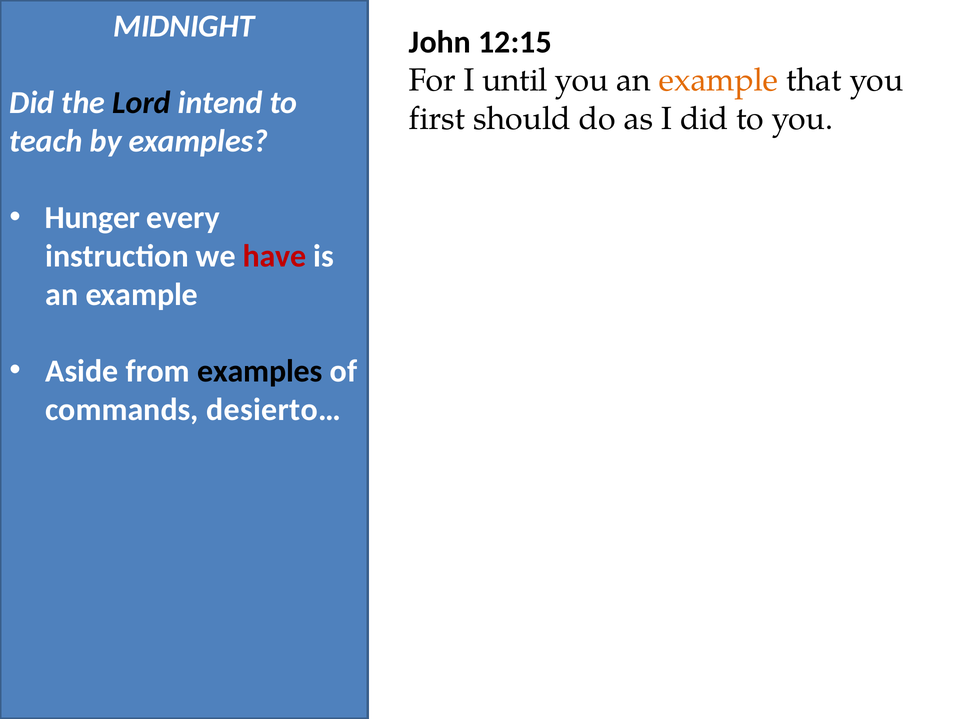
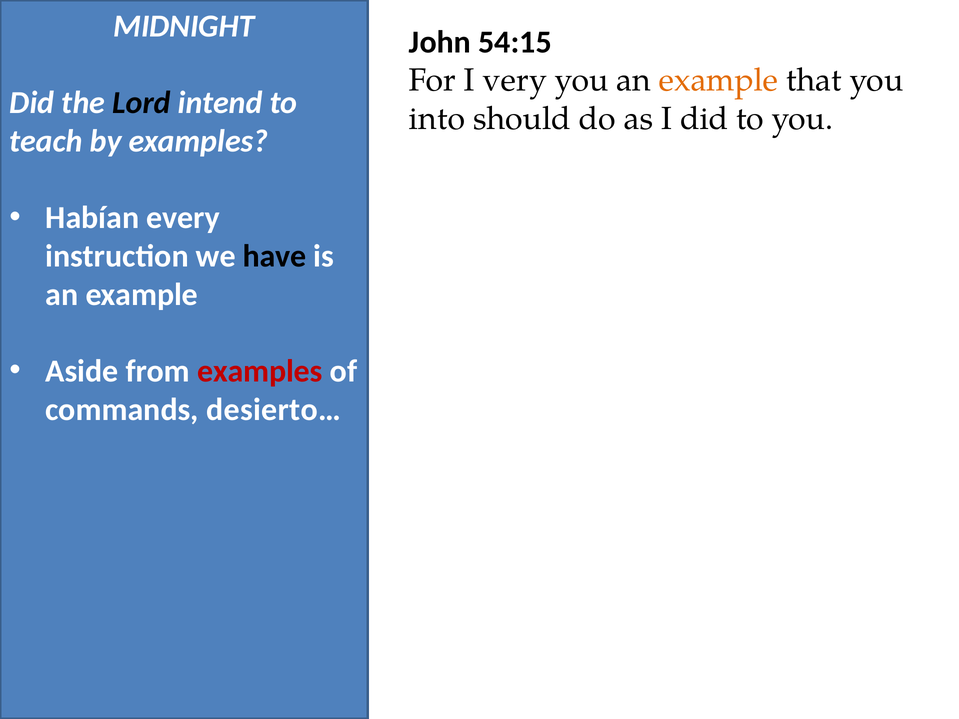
12:15: 12:15 -> 54:15 (515, 42)
until: until -> very (515, 80)
first: first -> into (437, 119)
Hunger: Hunger -> Habían (92, 218)
have colour: red -> black (275, 256)
examples colour: black -> red (260, 371)
